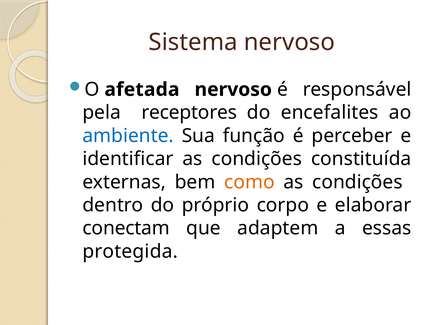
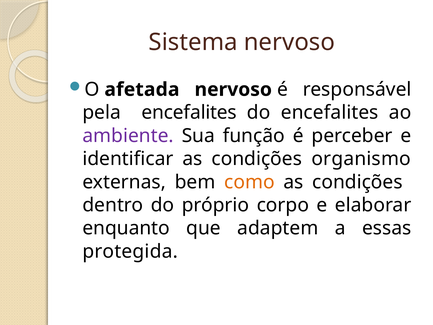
pela receptores: receptores -> encefalites (189, 113)
ambiente colour: blue -> purple (128, 136)
constituída: constituída -> organismo (361, 159)
conectam: conectam -> enquanto (126, 228)
